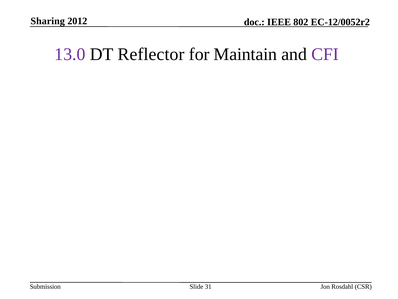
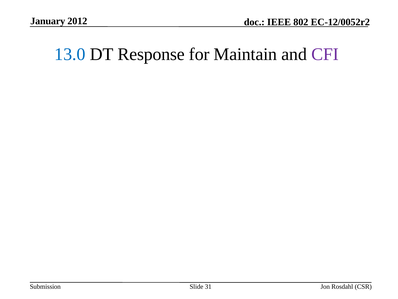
Sharing: Sharing -> January (48, 21)
13.0 colour: purple -> blue (70, 54)
Reflector: Reflector -> Response (151, 54)
